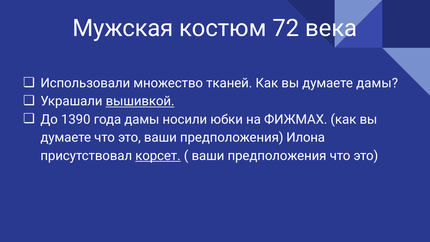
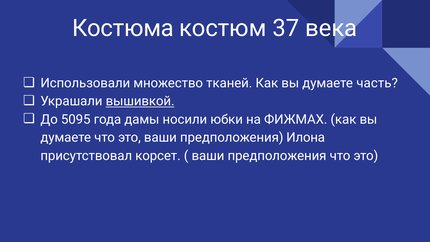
Мужская: Мужская -> Костюма (123, 28)
72: 72 -> 37 (286, 28)
думаете дамы: дамы -> часть (377, 83)
1390: 1390 -> 5095 (76, 119)
корсет underline: present -> none (158, 156)
